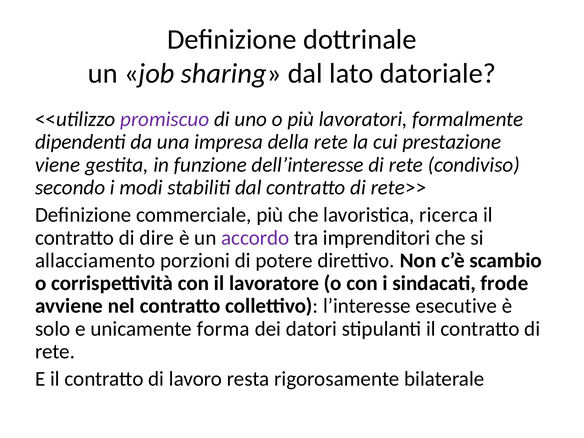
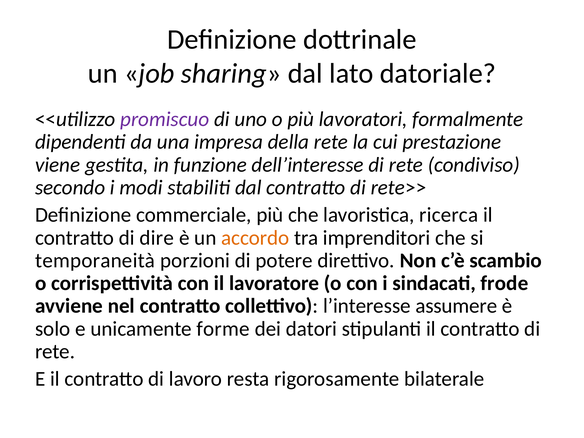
accordo colour: purple -> orange (255, 238)
allacciamento: allacciamento -> temporaneità (95, 260)
esecutive: esecutive -> assumere (456, 306)
forma: forma -> forme (223, 329)
